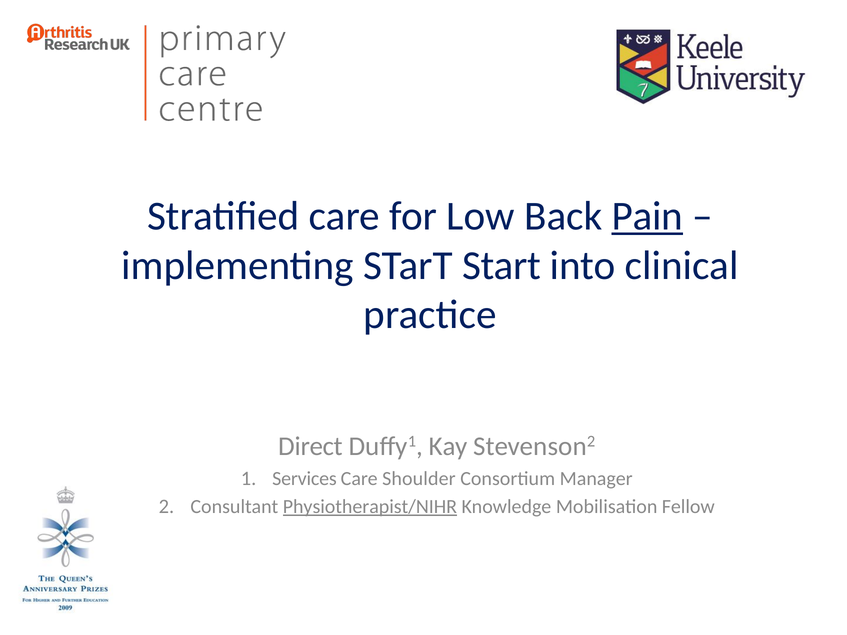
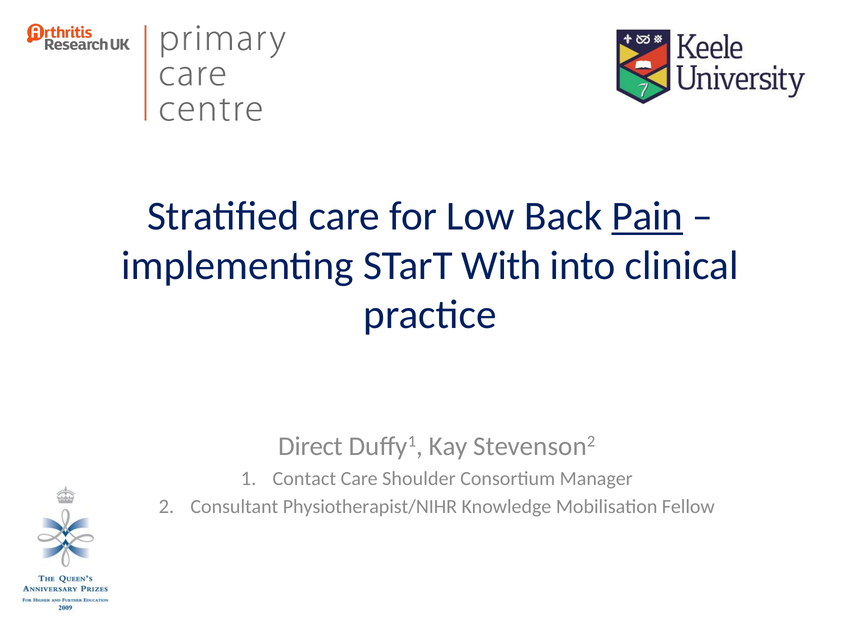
STarT Start: Start -> With (501, 266)
Services: Services -> Contact (304, 479)
Physiotherapist/NIHR underline: present -> none (370, 507)
